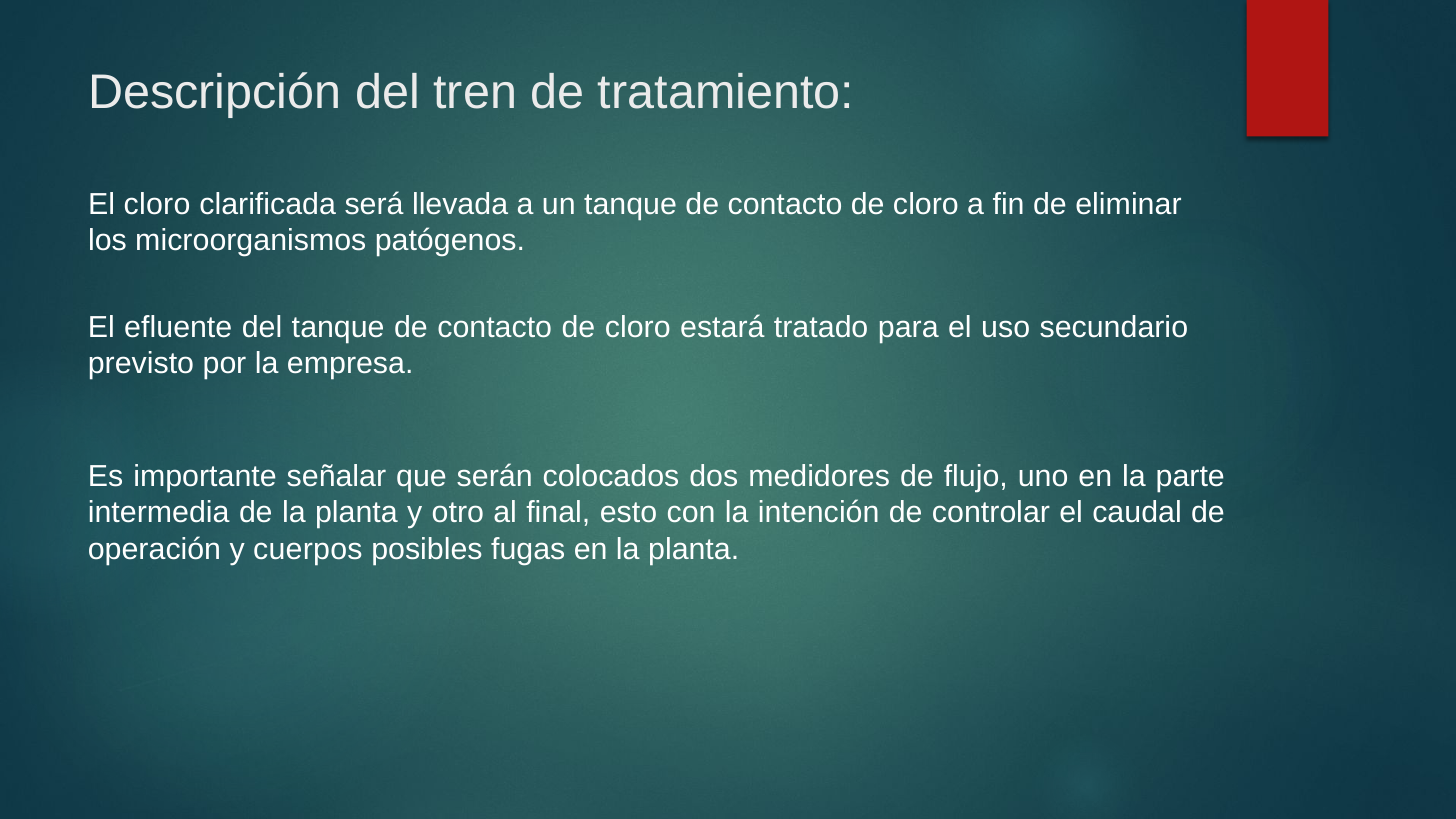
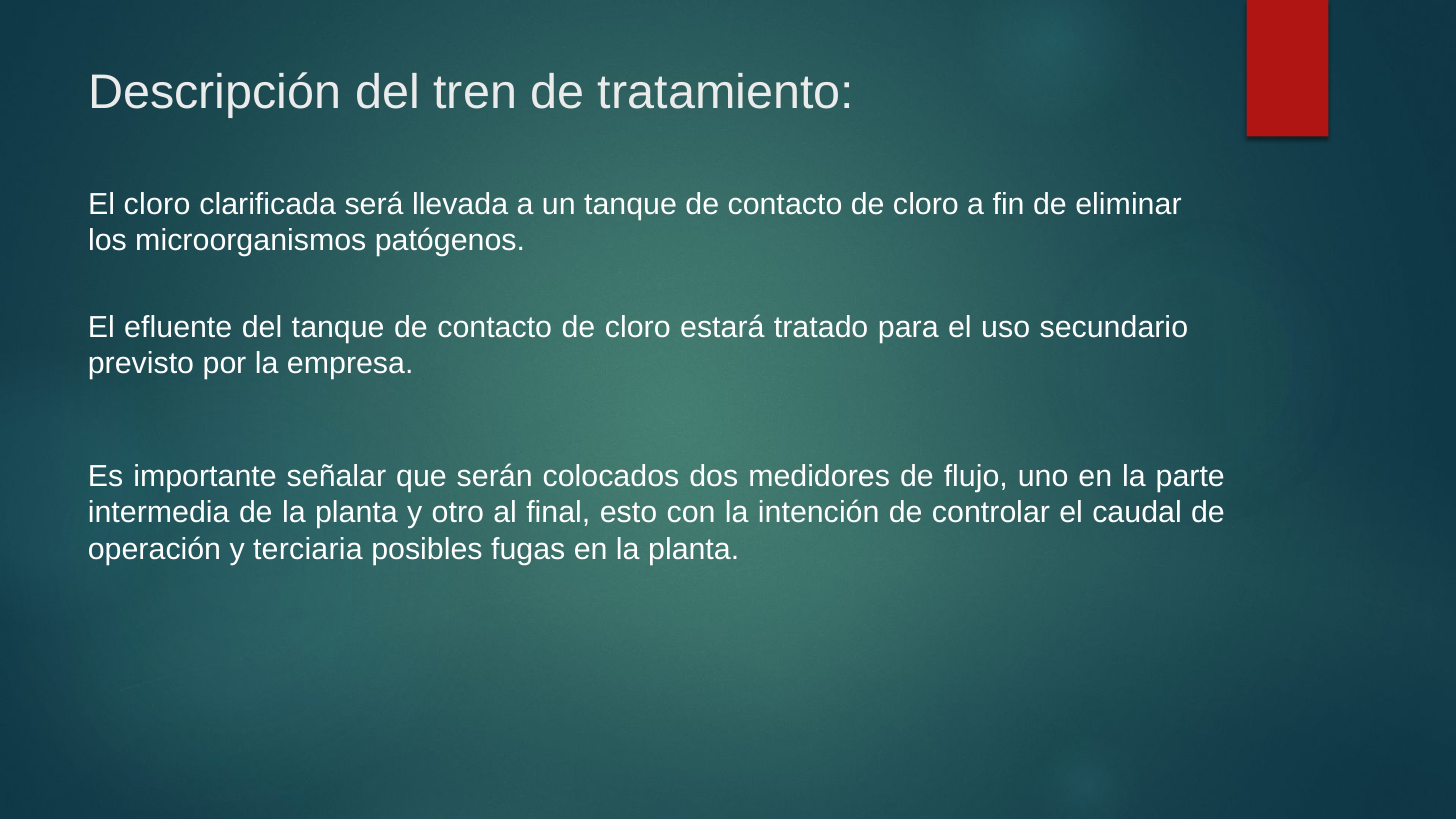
cuerpos: cuerpos -> terciaria (308, 549)
